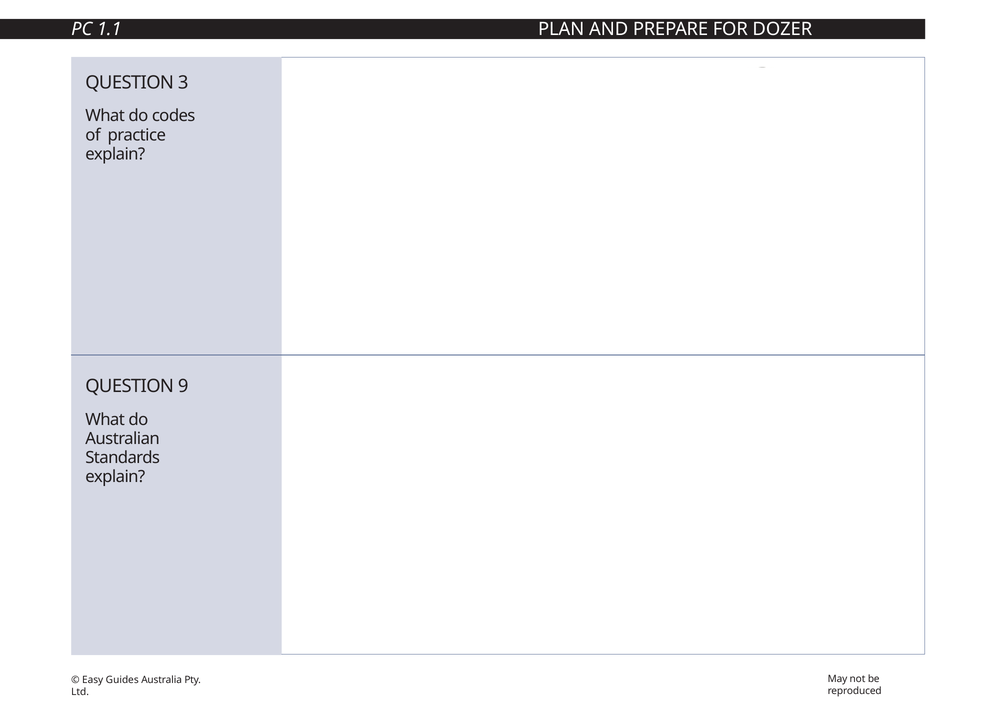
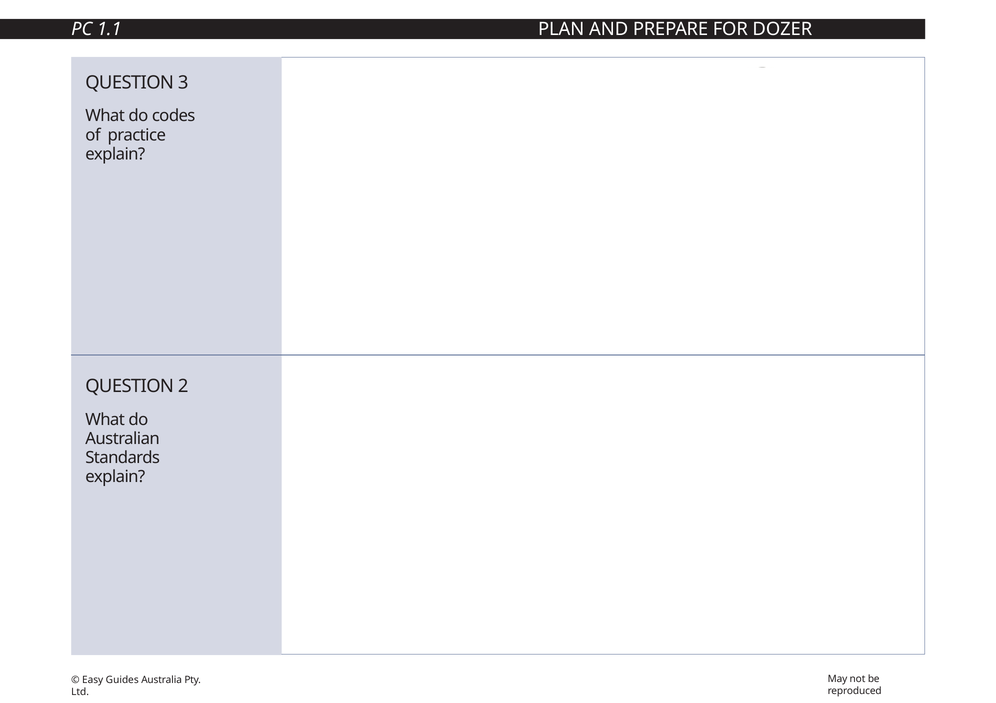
9: 9 -> 2 (183, 386)
